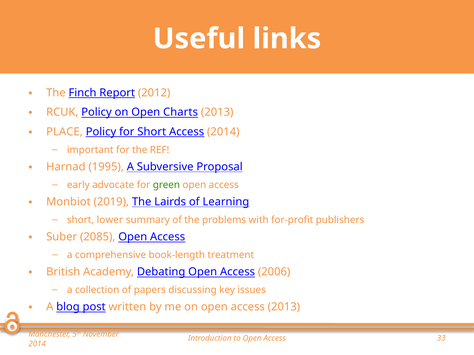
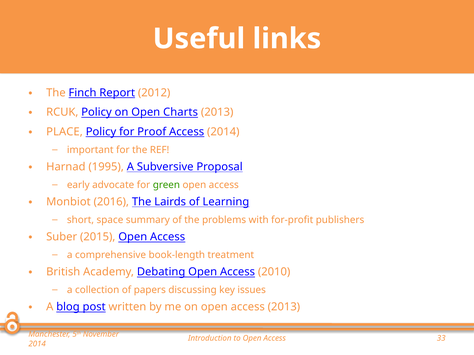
for Short: Short -> Proof (152, 132)
2019: 2019 -> 2016 (111, 202)
lower: lower -> space (110, 220)
2085: 2085 -> 2015 (98, 237)
2006: 2006 -> 2010 (274, 272)
